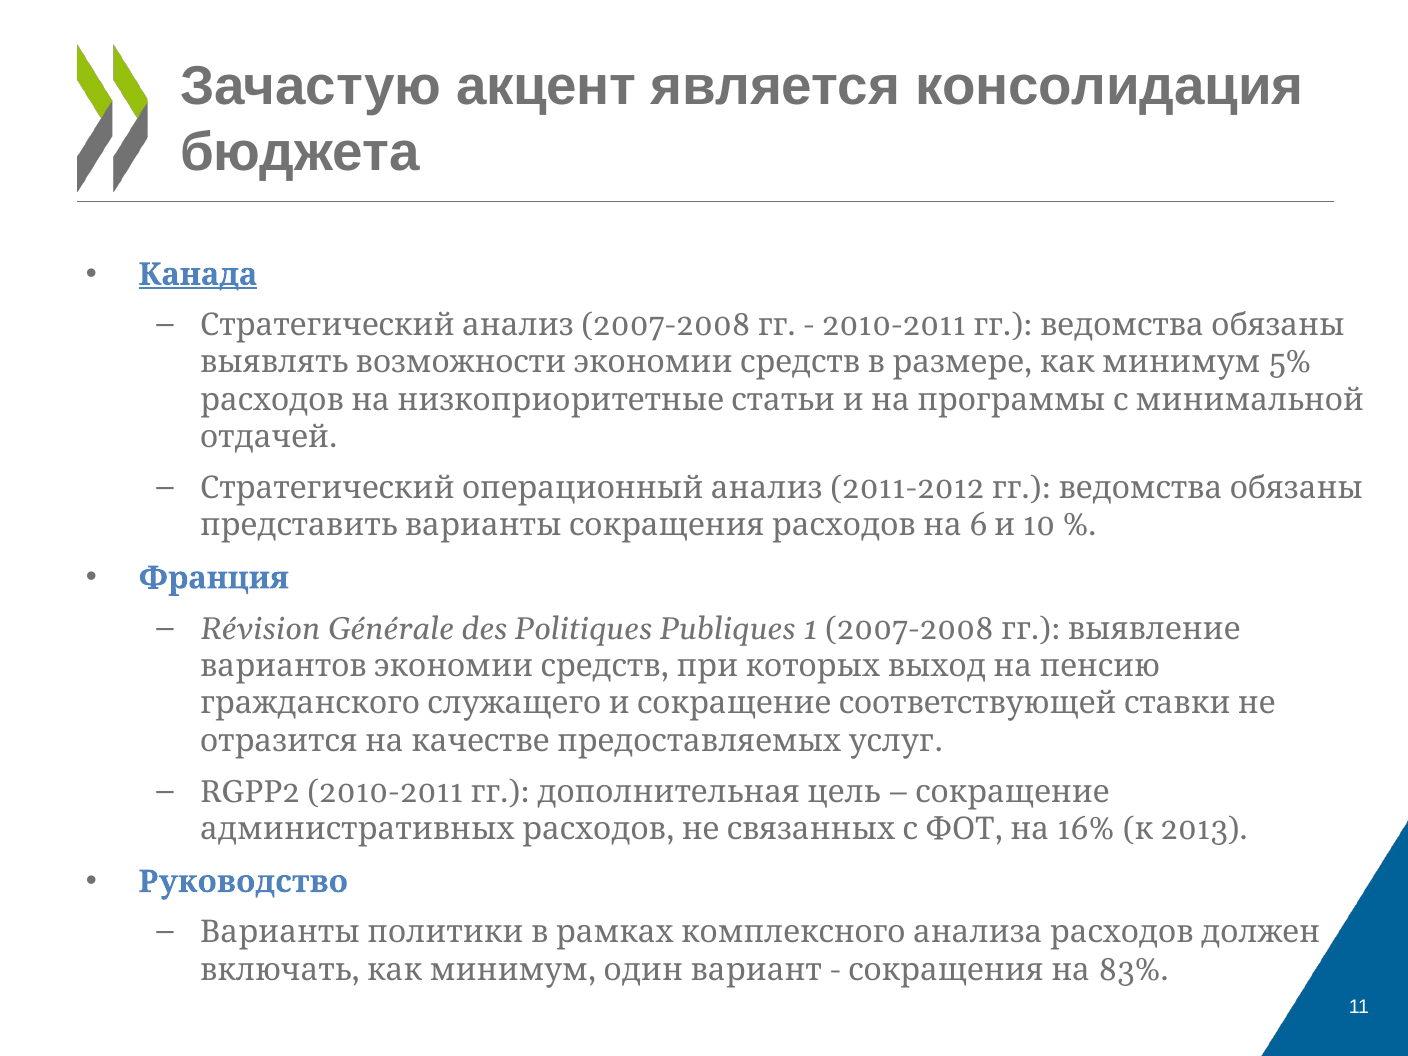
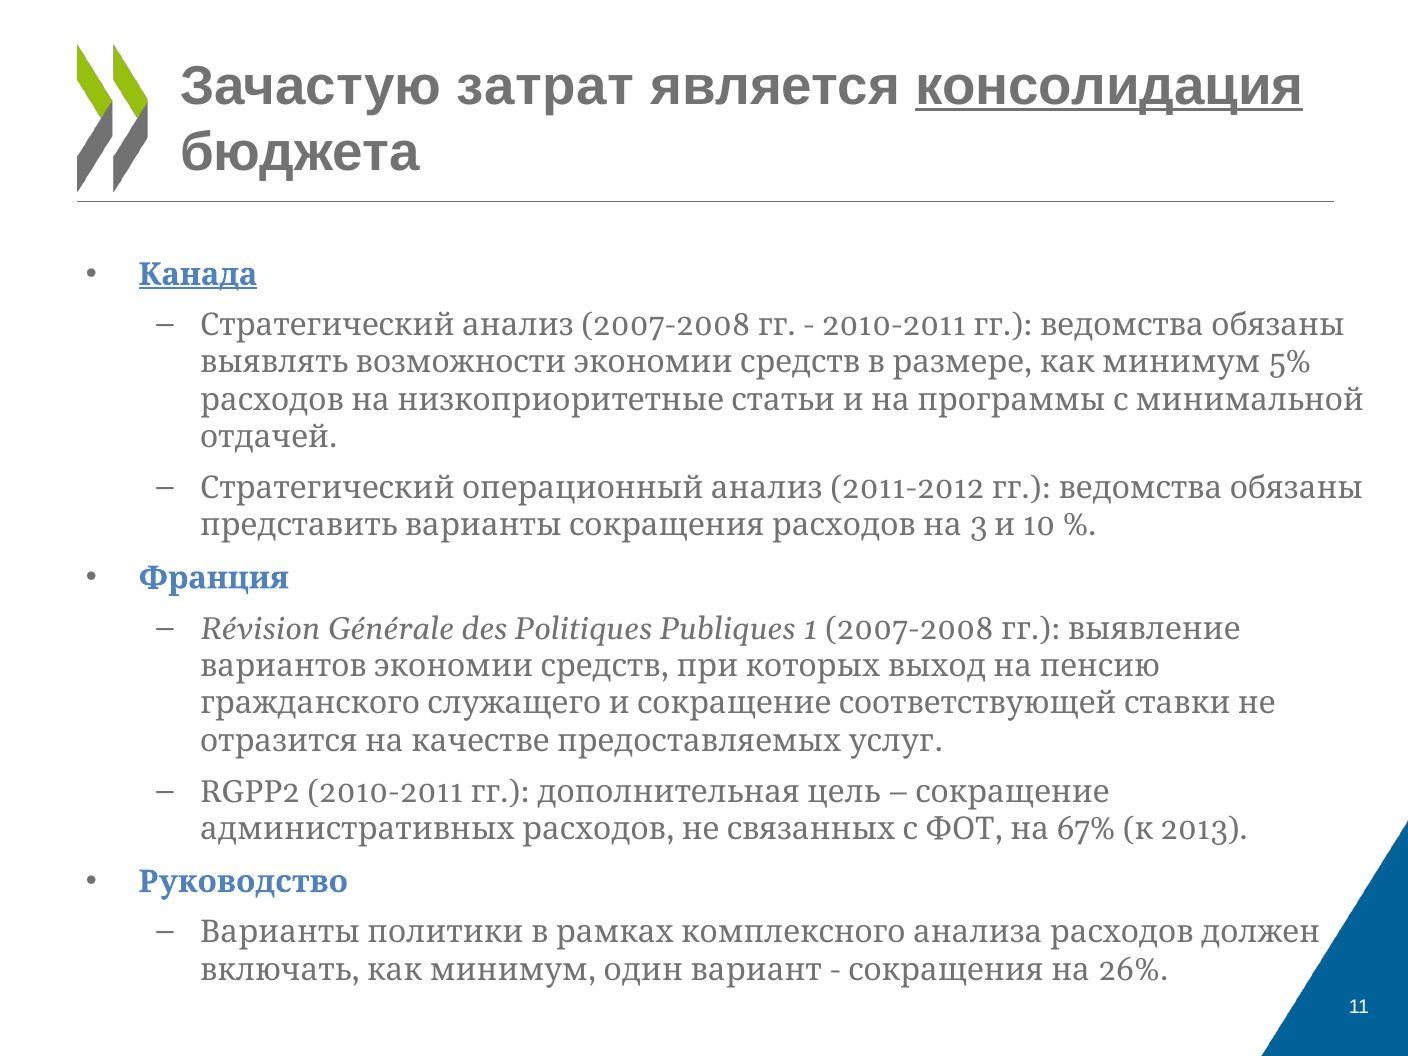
акцент: акцент -> затрат (546, 86)
консолидация underline: none -> present (1109, 86)
6: 6 -> 3 (979, 526)
16%: 16% -> 67% (1086, 829)
83%: 83% -> 26% (1134, 970)
